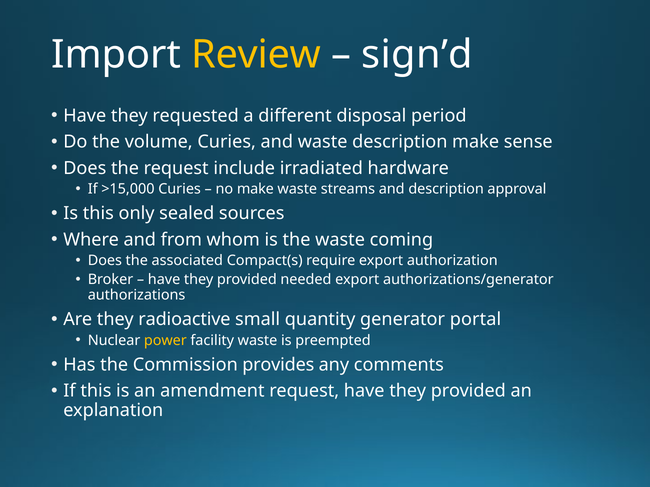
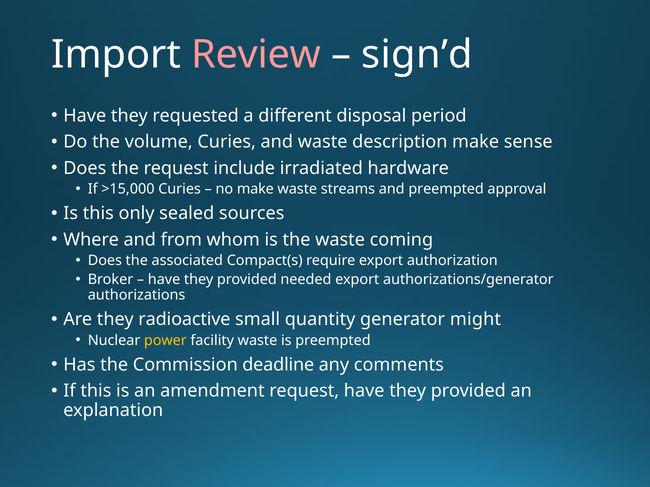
Review colour: yellow -> pink (256, 54)
and description: description -> preempted (446, 189)
portal: portal -> might (476, 320)
provides: provides -> deadline (278, 365)
